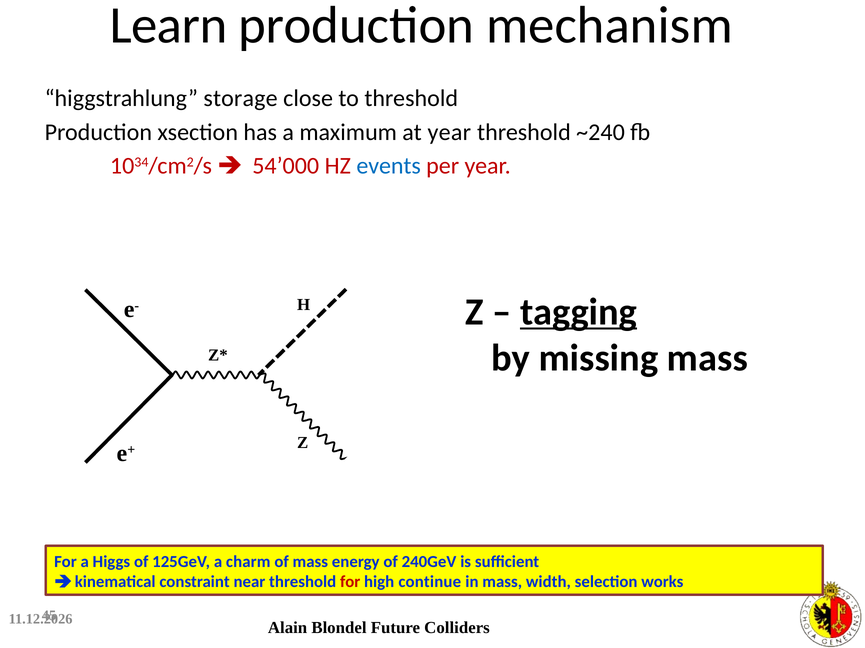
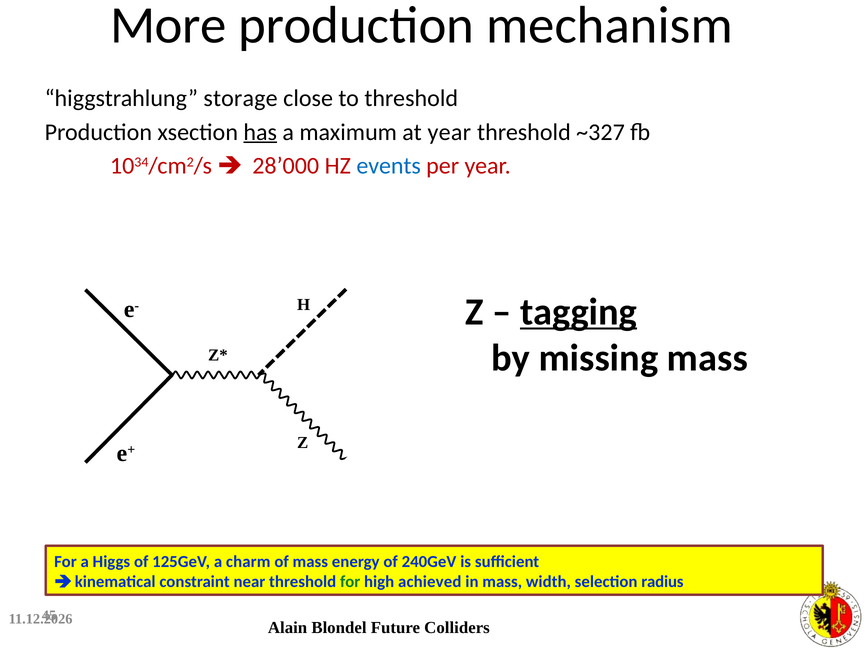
Learn: Learn -> More (168, 25)
has underline: none -> present (260, 132)
~240: ~240 -> ~327 (601, 132)
54’000: 54’000 -> 28’000 (286, 166)
for colour: red -> green (350, 582)
continue: continue -> achieved (430, 582)
works: works -> radius (662, 582)
